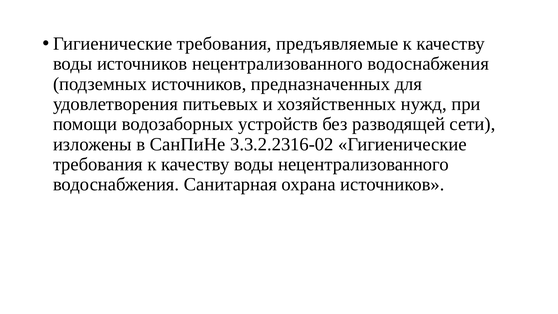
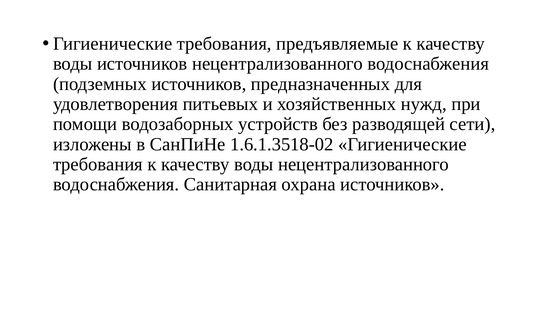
3.3.2.2316-02: 3.3.2.2316-02 -> 1.6.1.3518-02 (282, 144)
